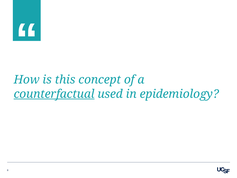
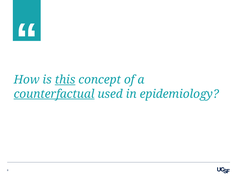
this underline: none -> present (65, 80)
